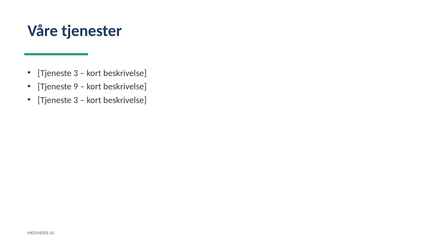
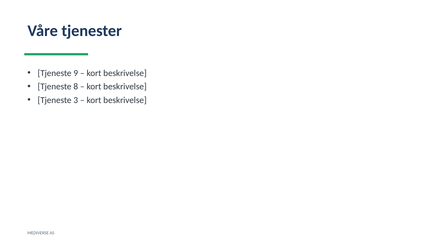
3: 3 -> 9 (76, 73)
9: 9 -> 8 (76, 87)
